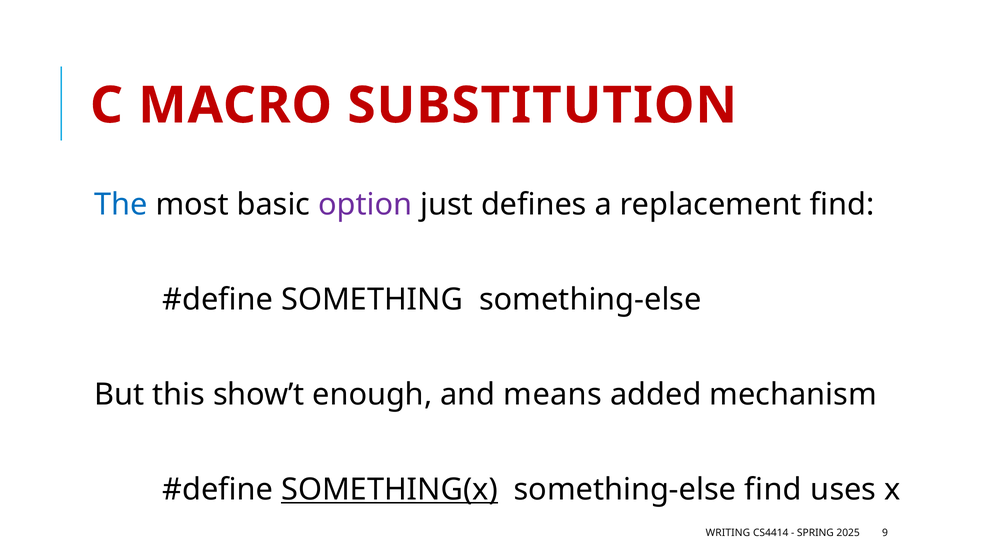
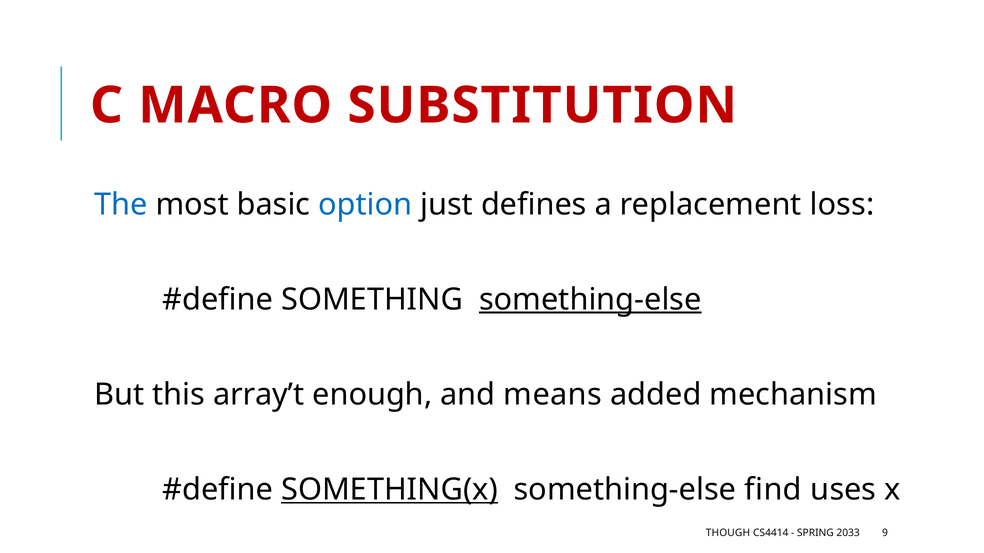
option colour: purple -> blue (365, 205)
replacement find: find -> loss (842, 205)
something-else underline: none -> present (590, 300)
show’t: show’t -> array’t (259, 395)
WRITING: WRITING -> THOUGH (728, 533)
2025: 2025 -> 2033 (848, 533)
